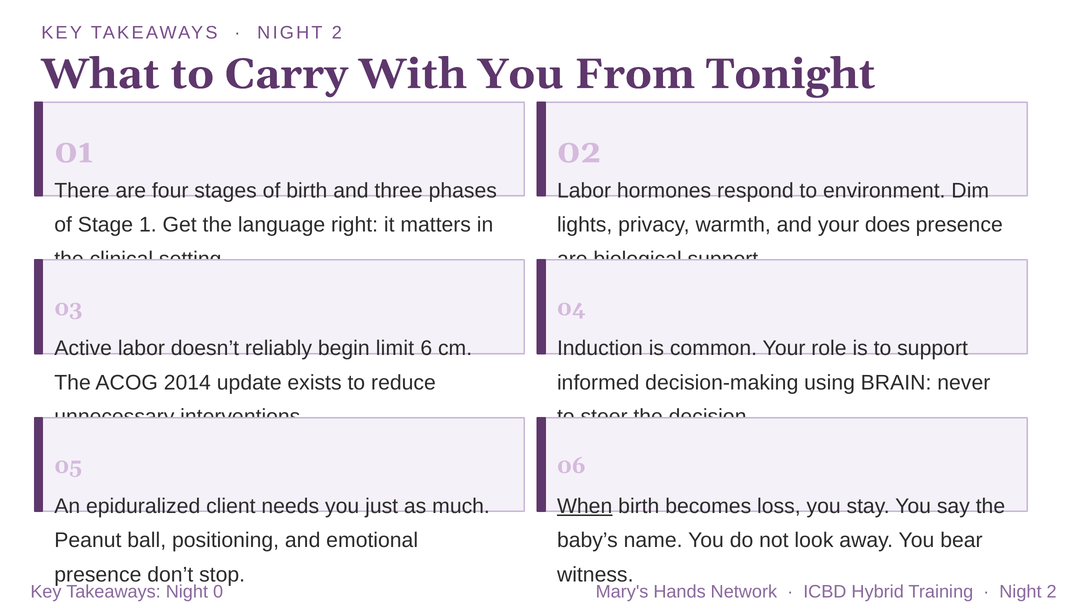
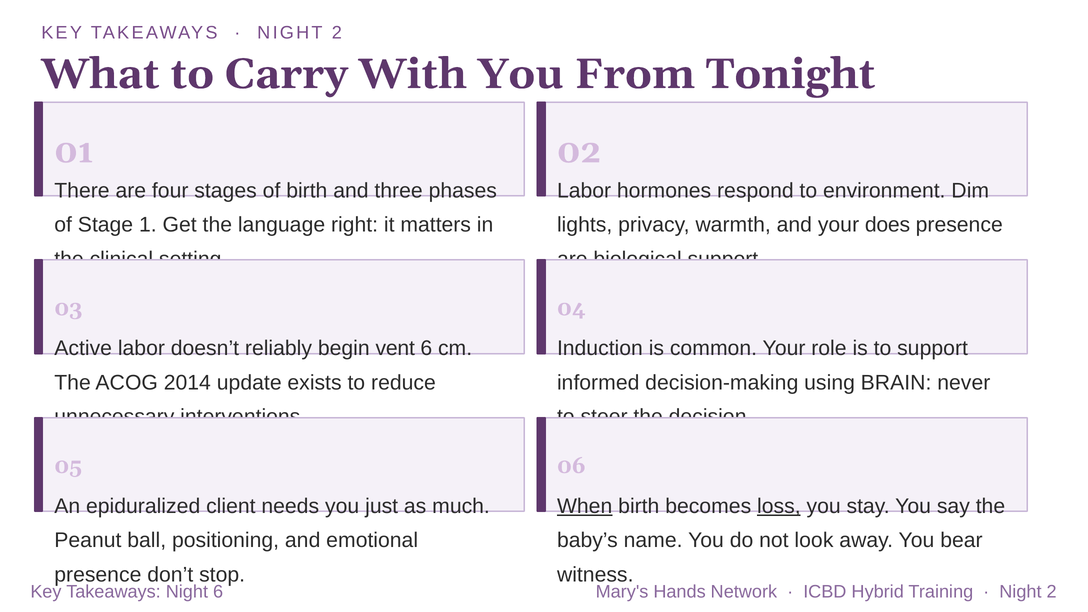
limit: limit -> vent (395, 348)
loss underline: none -> present (779, 506)
Night 0: 0 -> 6 (218, 592)
